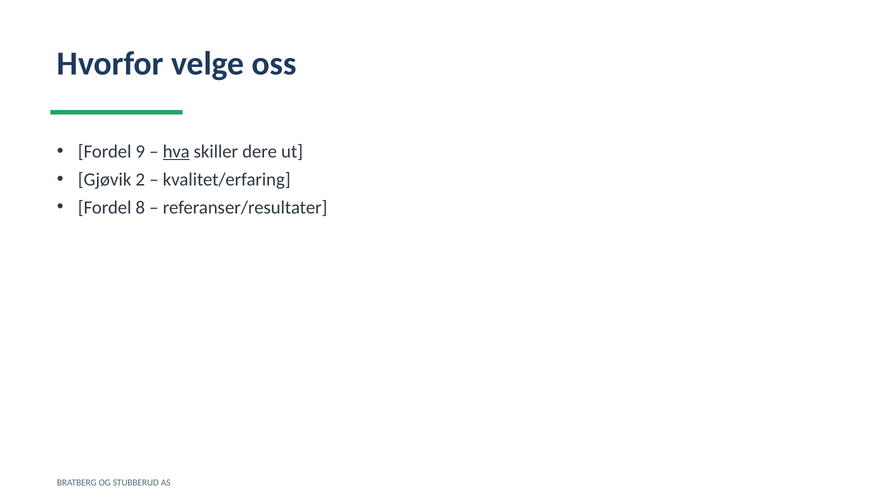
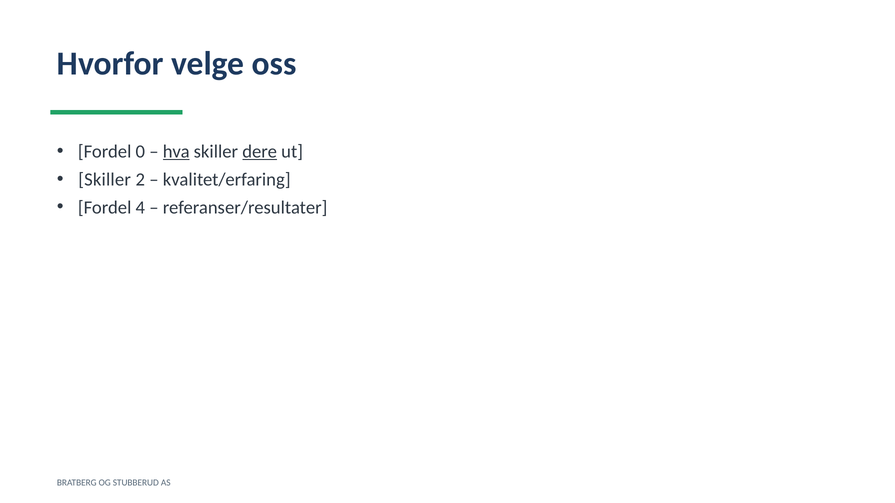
9: 9 -> 0 (140, 152)
dere underline: none -> present (260, 152)
Gjøvik: Gjøvik -> Skiller (105, 180)
8: 8 -> 4 (140, 208)
